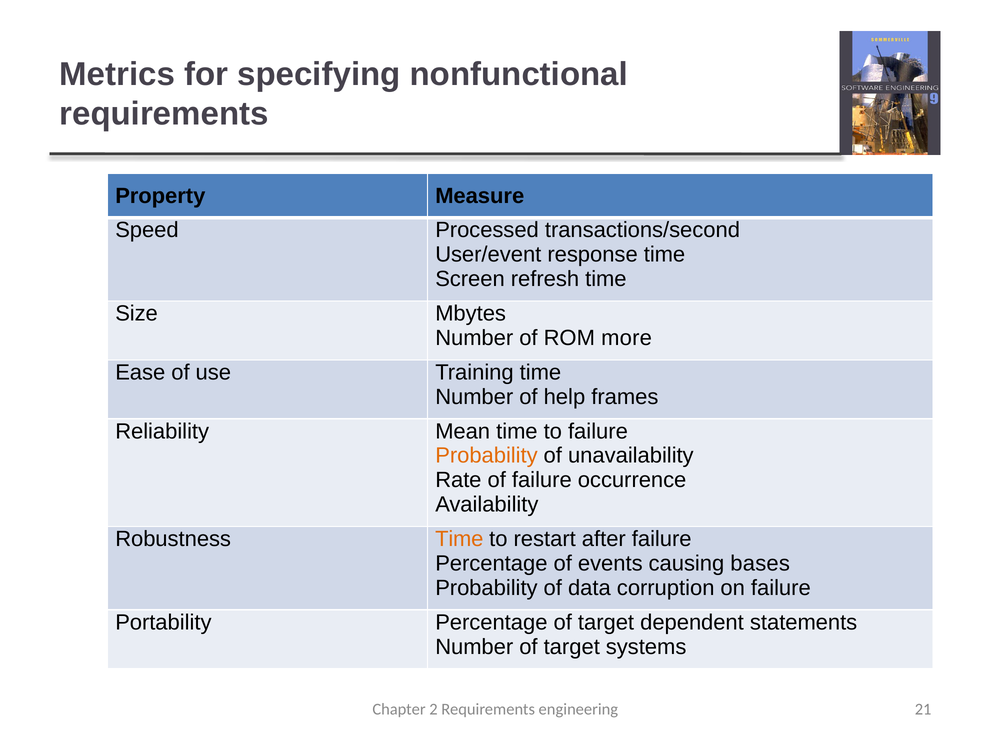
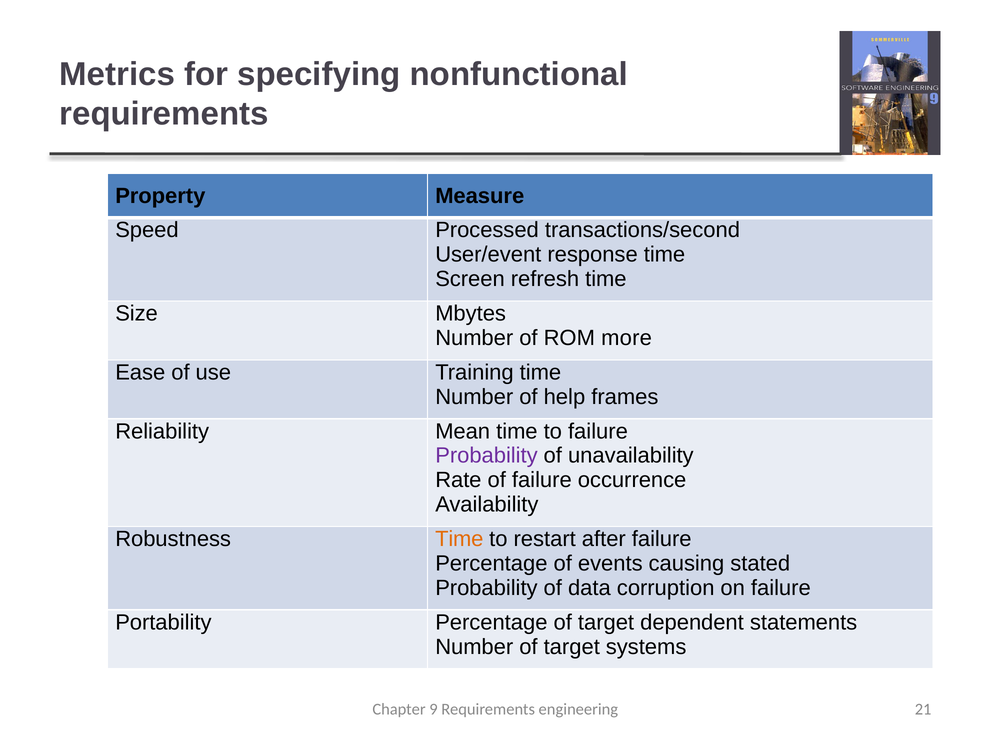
Probability colour: orange -> purple (486, 456)
bases: bases -> stated (760, 564)
2: 2 -> 9 (433, 710)
